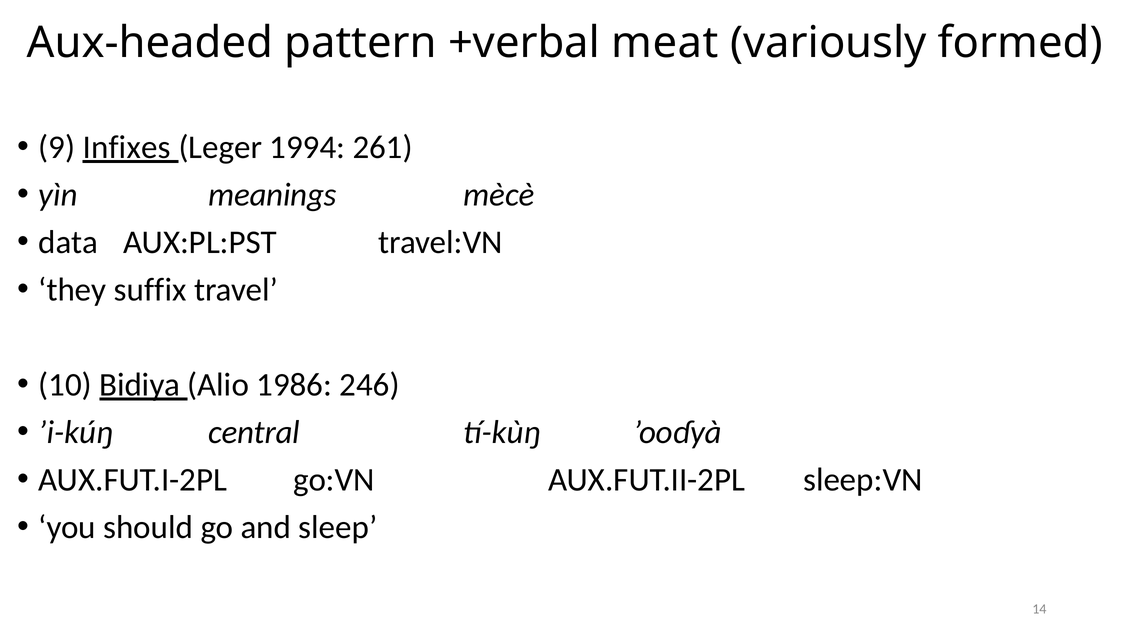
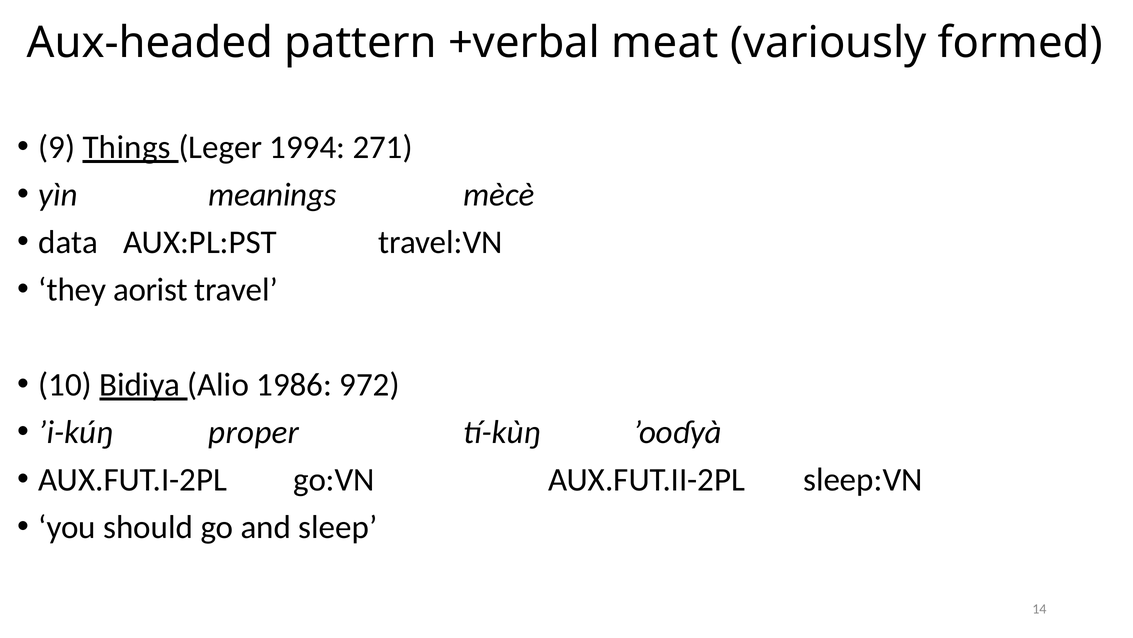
Infixes: Infixes -> Things (127, 147)
261: 261 -> 271 (383, 147)
suffix: suffix -> aorist (150, 289)
246: 246 -> 972 (370, 384)
central: central -> proper (254, 432)
